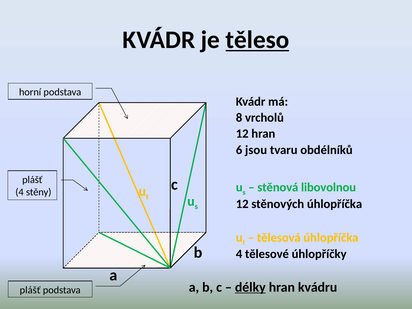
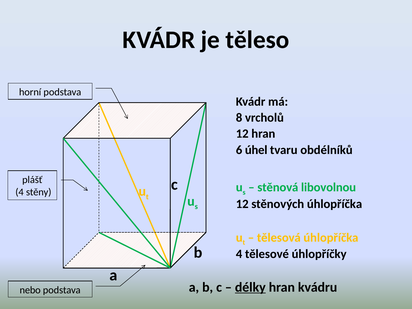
těleso underline: present -> none (257, 40)
jsou: jsou -> úhel (256, 150)
plášť: plášť -> nebo (30, 290)
